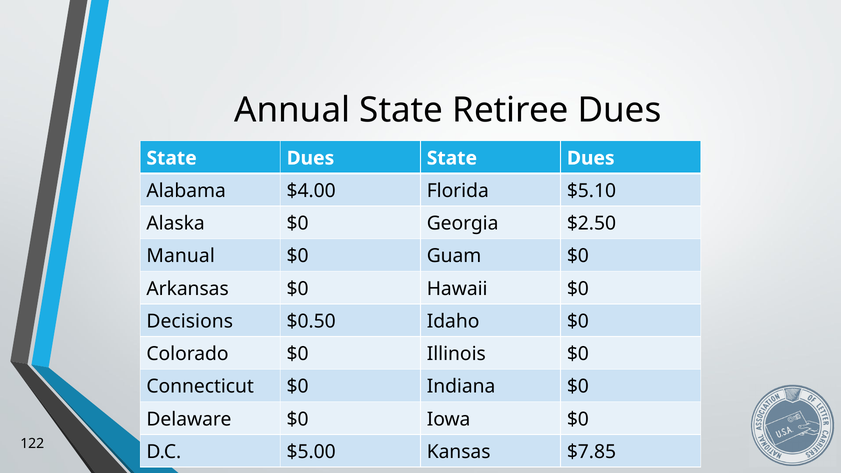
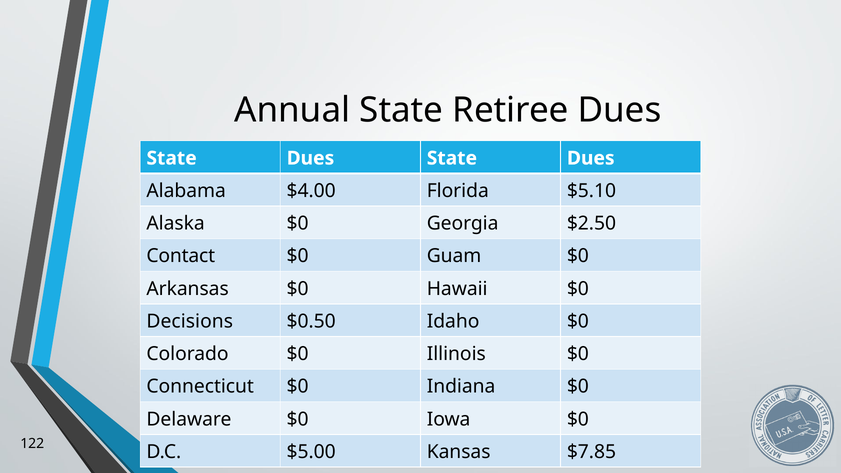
Manual: Manual -> Contact (181, 256)
